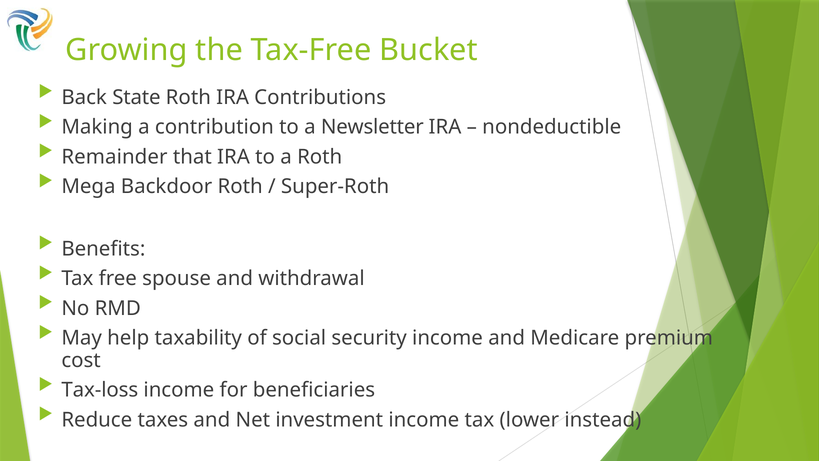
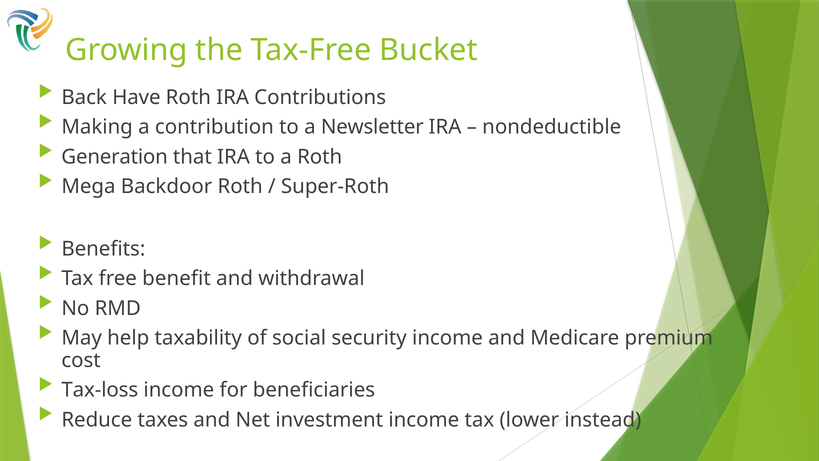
State: State -> Have (136, 97)
Remainder: Remainder -> Generation (115, 157)
spouse: spouse -> benefit (177, 278)
